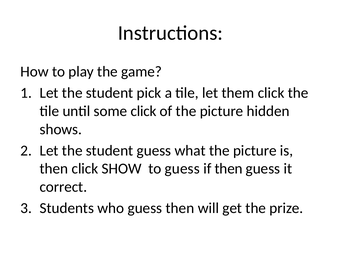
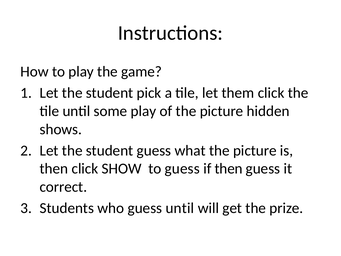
some click: click -> play (143, 111)
guess then: then -> until (180, 208)
